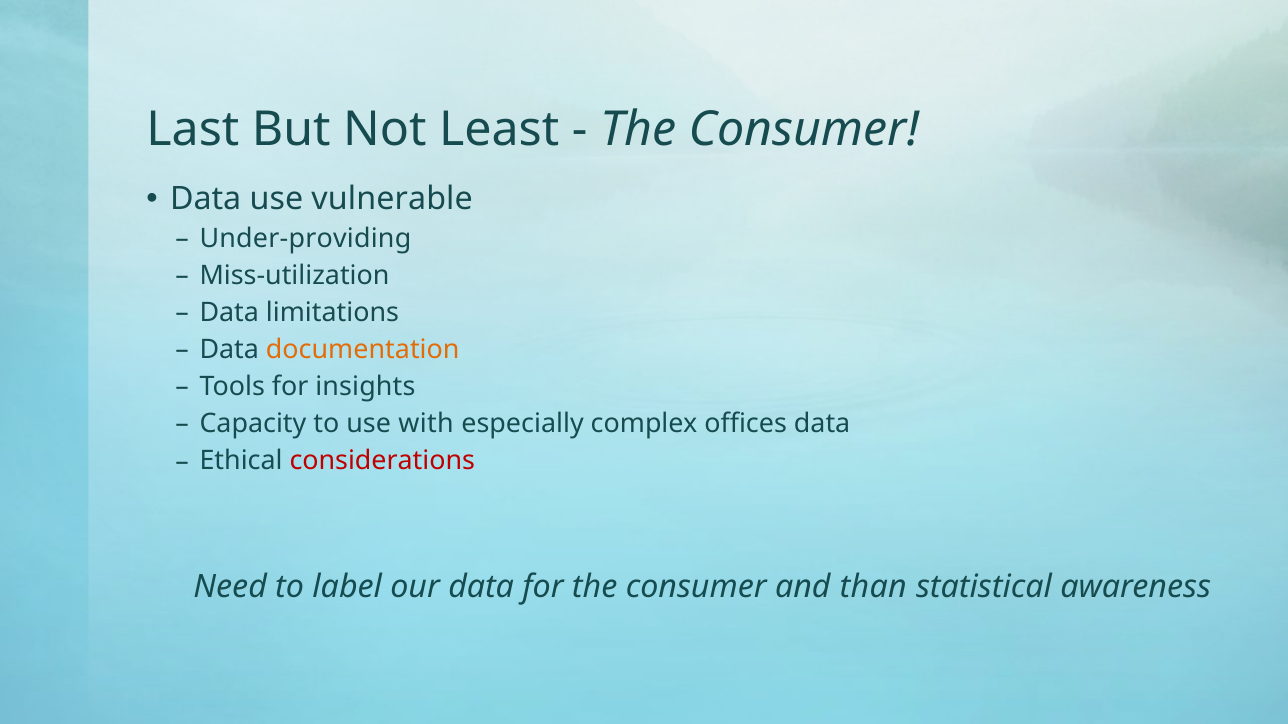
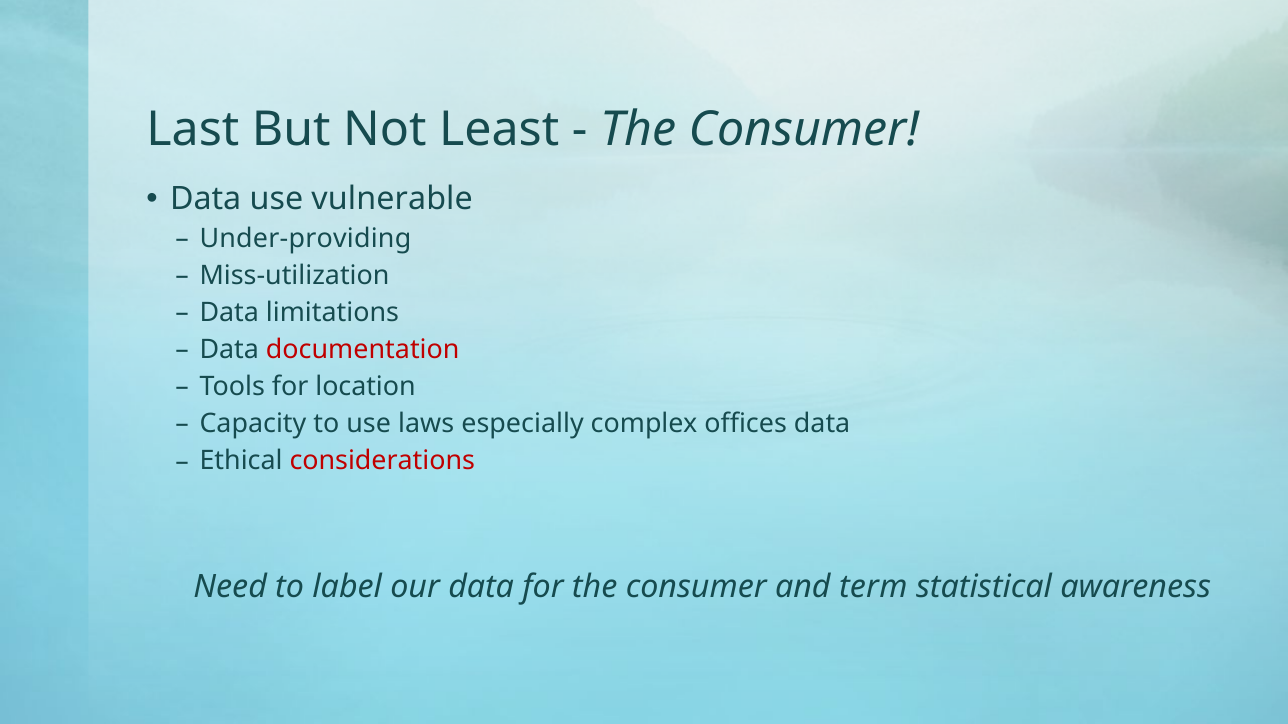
documentation colour: orange -> red (363, 350)
insights: insights -> location (366, 387)
with: with -> laws (426, 424)
than: than -> term (873, 587)
